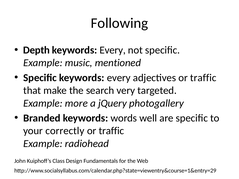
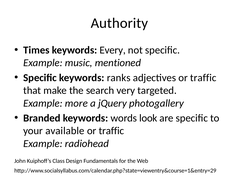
Following: Following -> Authority (119, 23)
Depth: Depth -> Times (36, 50)
Specific keywords every: every -> ranks (119, 78)
well: well -> look (148, 118)
correctly: correctly -> available (65, 131)
